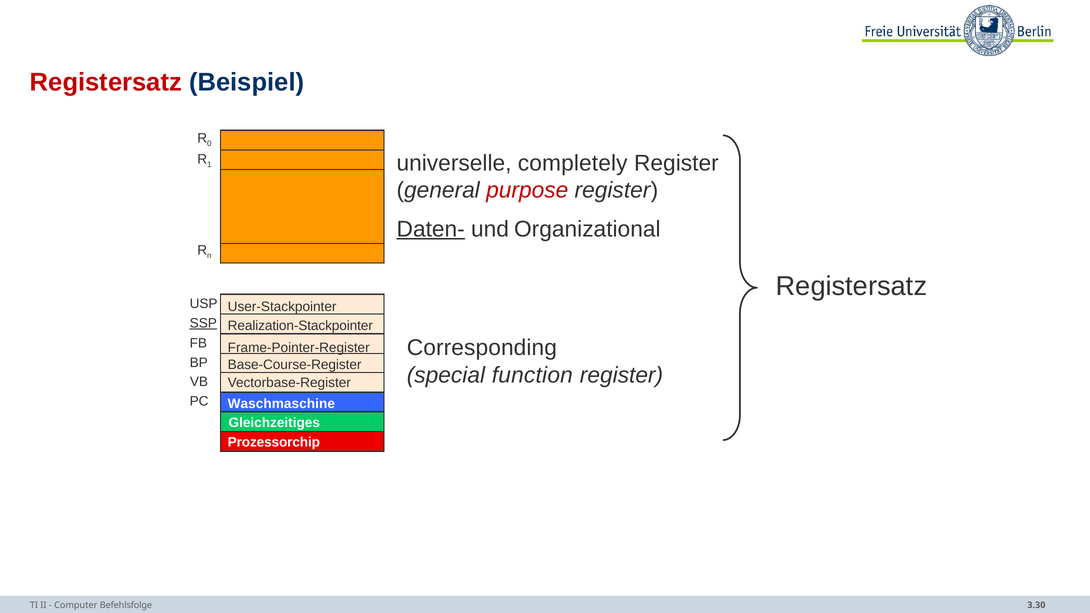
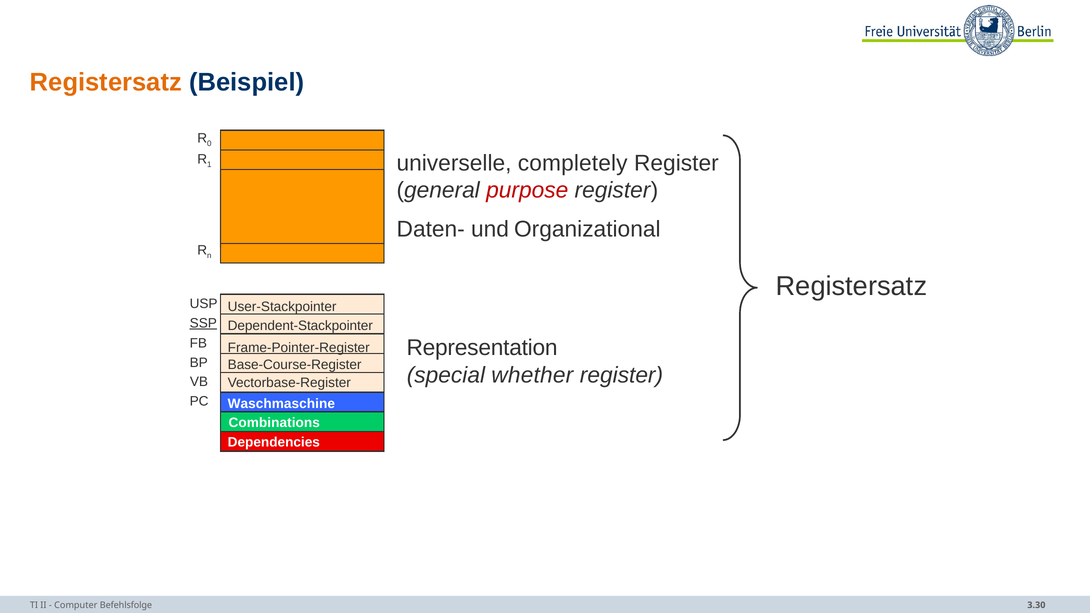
Registersatz colour: red -> orange (106, 82)
Daten- underline: present -> none (431, 229)
Realization-Stackpointer: Realization-Stackpointer -> Dependent-Stackpointer (300, 326)
Corresponding: Corresponding -> Representation (482, 348)
function: function -> whether (532, 375)
Gleichzeitiges: Gleichzeitiges -> Combinations (274, 423)
Prozessorchip: Prozessorchip -> Dependencies (274, 442)
